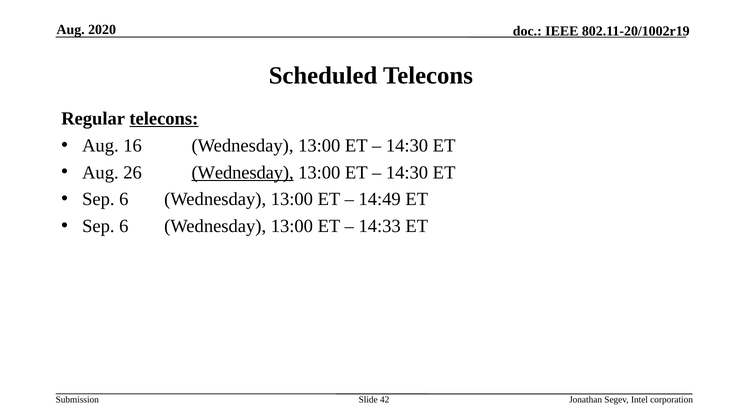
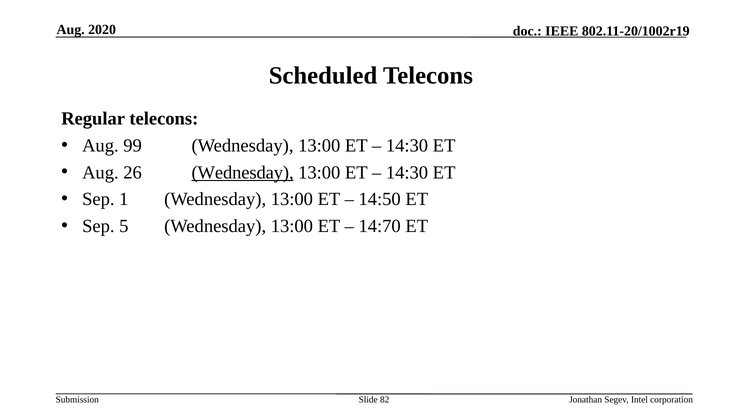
telecons underline: present -> none (164, 119)
16: 16 -> 99 (133, 146)
6: 6 -> 1 (124, 199)
14:49: 14:49 -> 14:50 (380, 199)
6: 6 -> 5 (124, 226)
14:33: 14:33 -> 14:70 (380, 226)
42: 42 -> 82 (385, 400)
